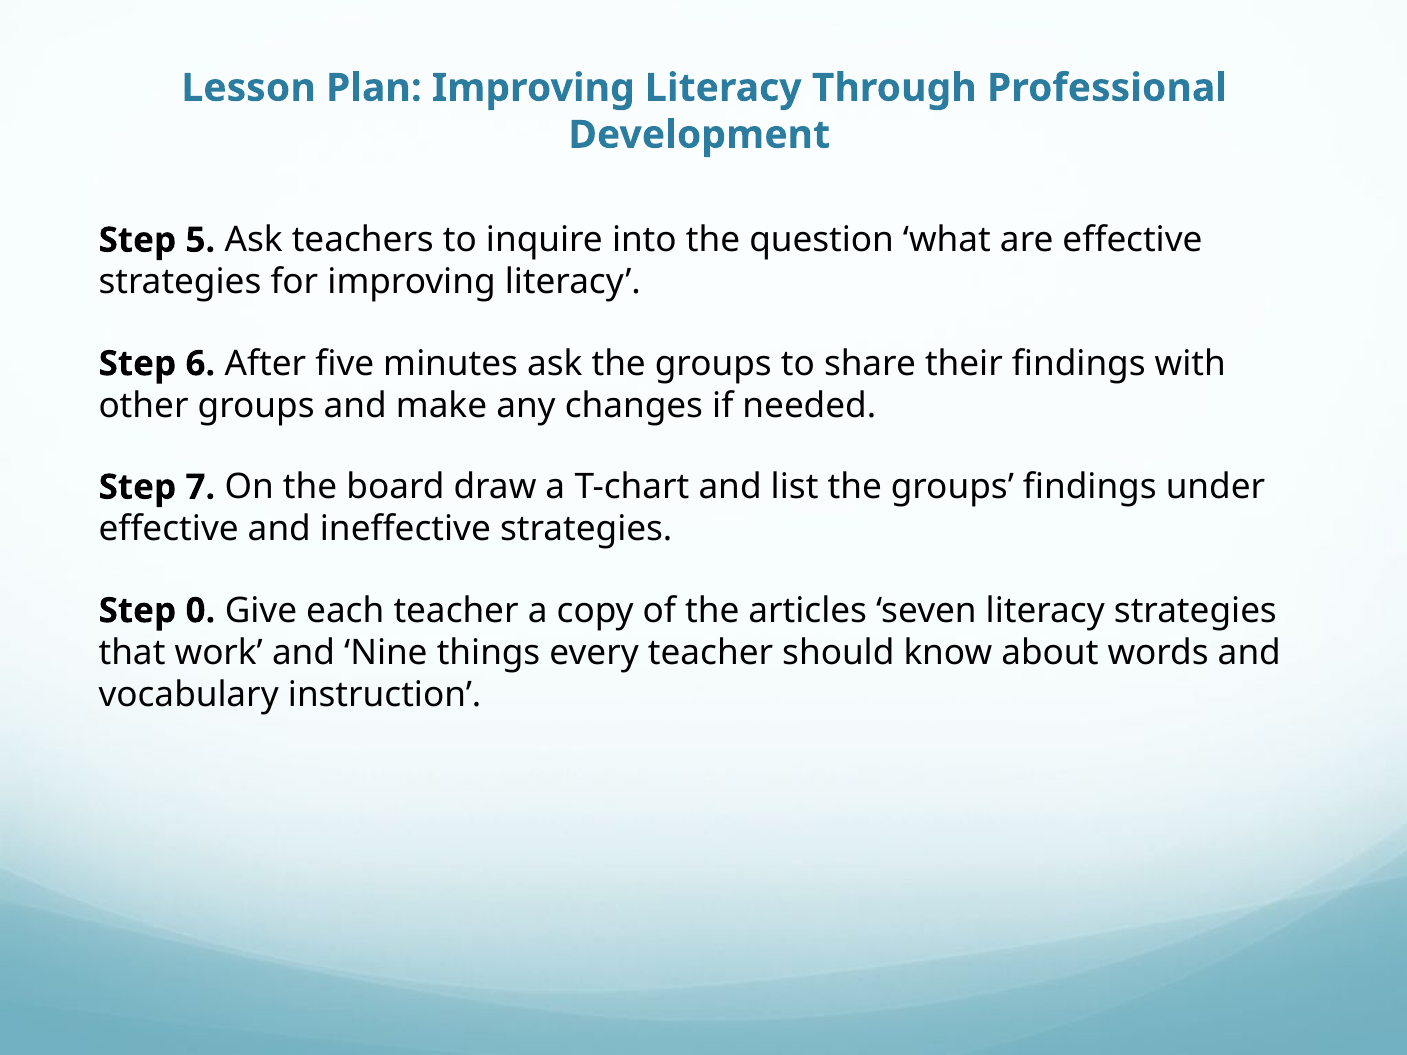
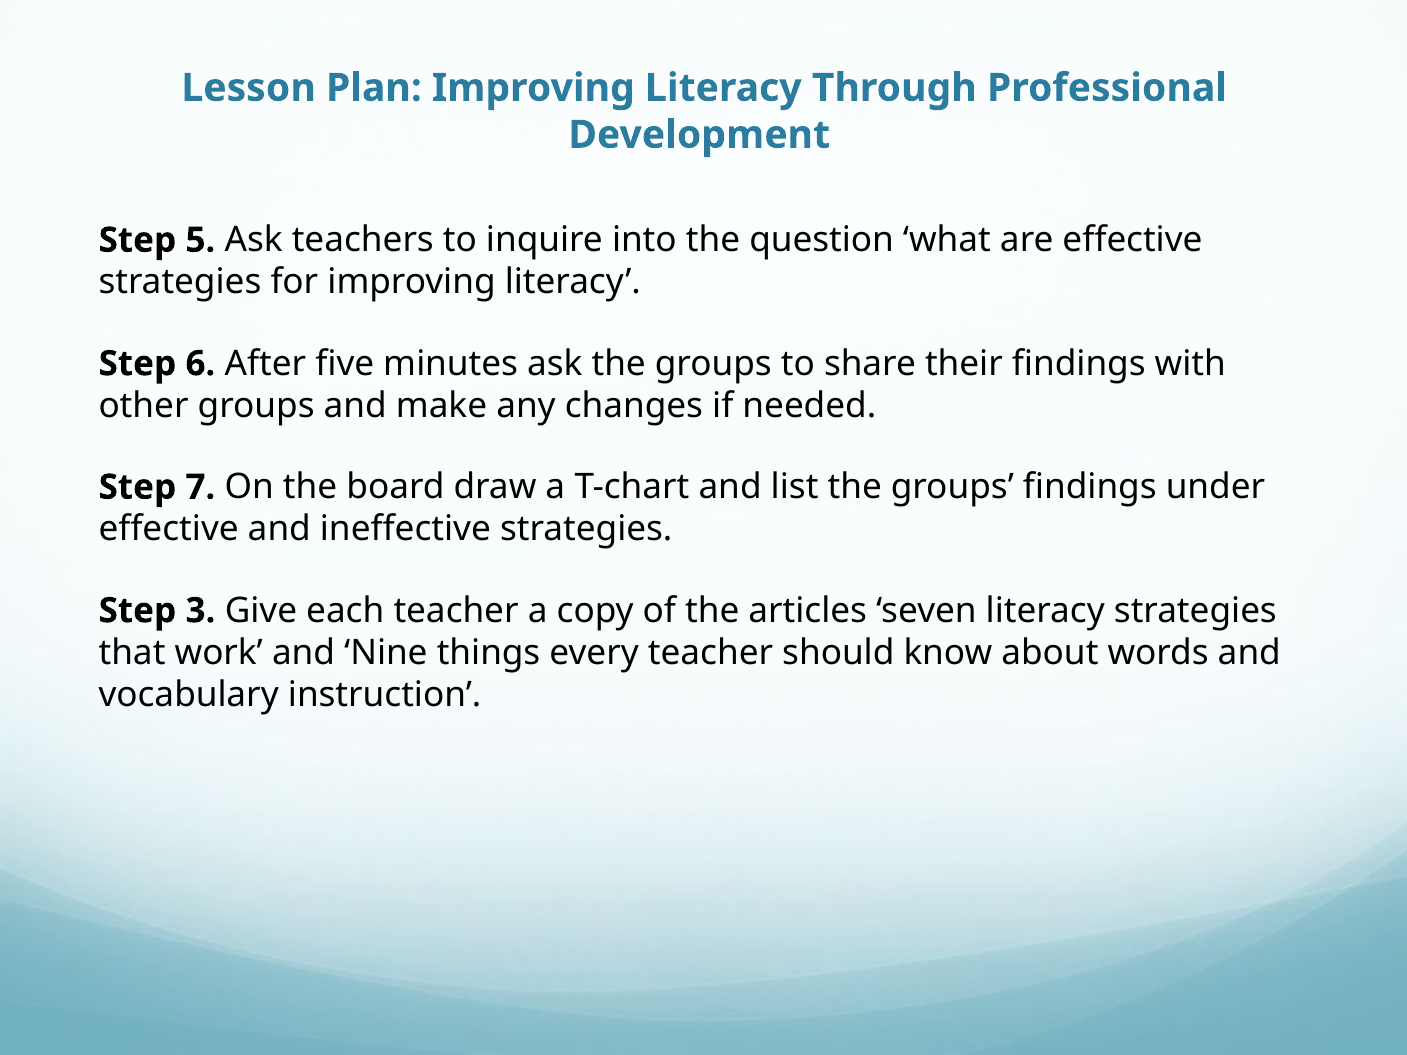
0: 0 -> 3 (200, 611)
